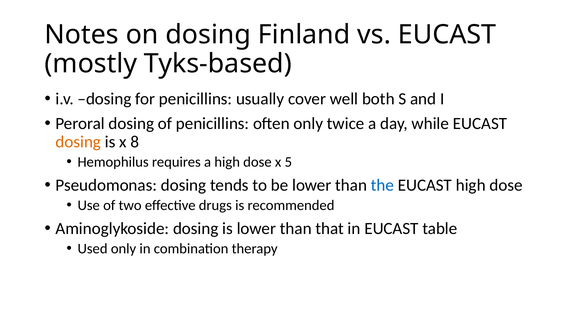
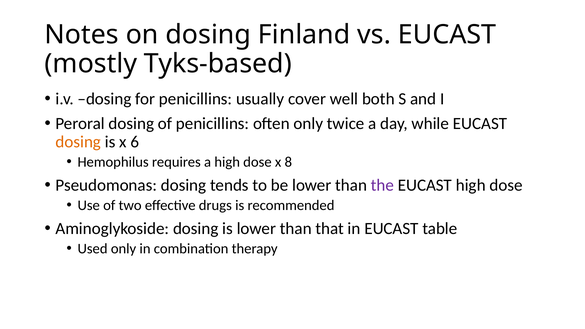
8: 8 -> 6 (135, 142)
5: 5 -> 8 (288, 162)
the colour: blue -> purple (382, 185)
